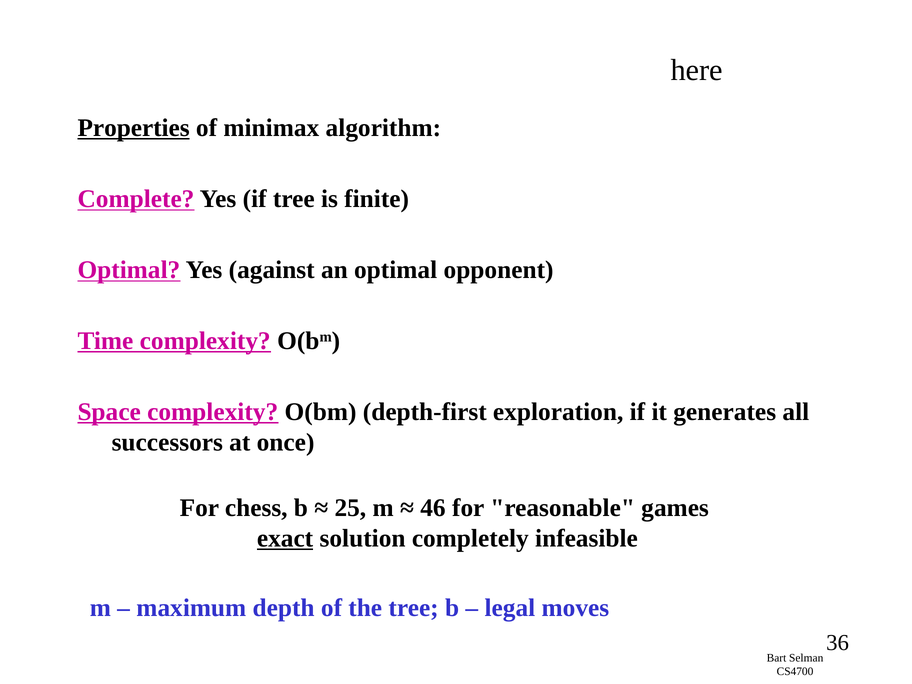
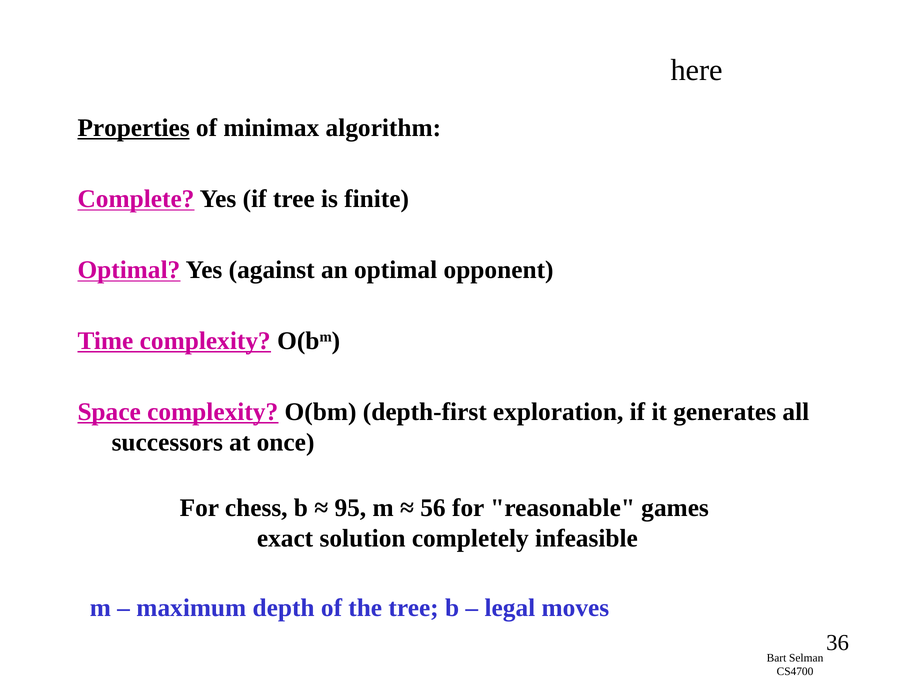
25: 25 -> 95 (350, 508)
46: 46 -> 56 (433, 508)
exact underline: present -> none (285, 538)
